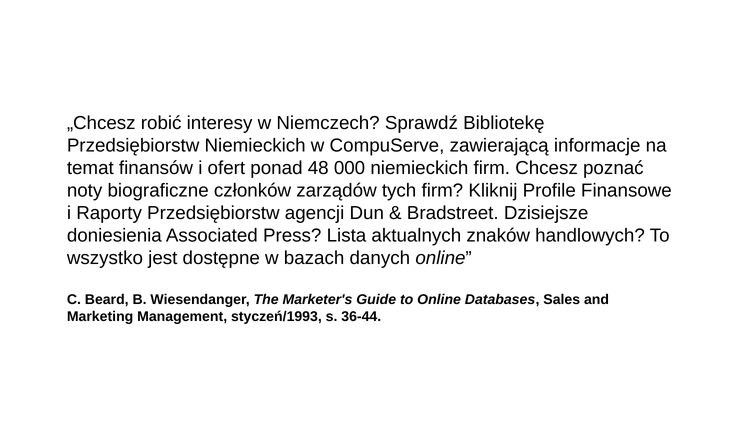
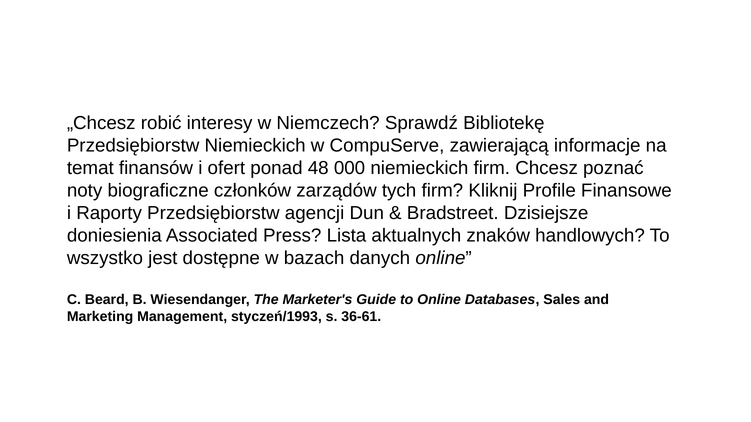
36-44: 36-44 -> 36-61 (361, 317)
